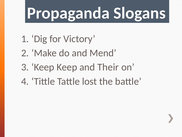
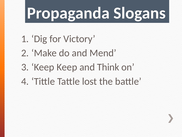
Their: Their -> Think (108, 67)
